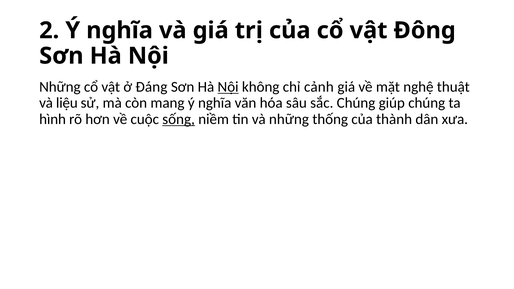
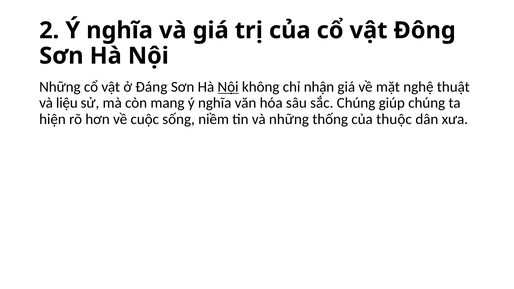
cảnh: cảnh -> nhận (319, 87)
hình: hình -> hiện (52, 119)
sống underline: present -> none (179, 119)
thành: thành -> thuộc (394, 119)
